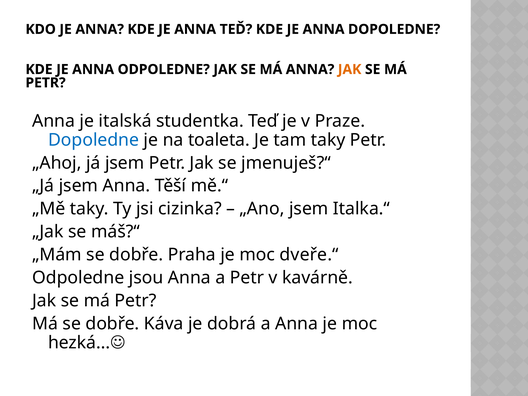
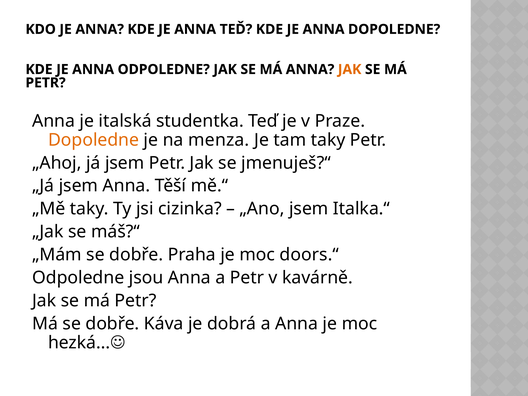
Dopoledne colour: blue -> orange (94, 140)
toaleta: toaleta -> menza (219, 140)
dveře.“: dveře.“ -> doors.“ (309, 255)
